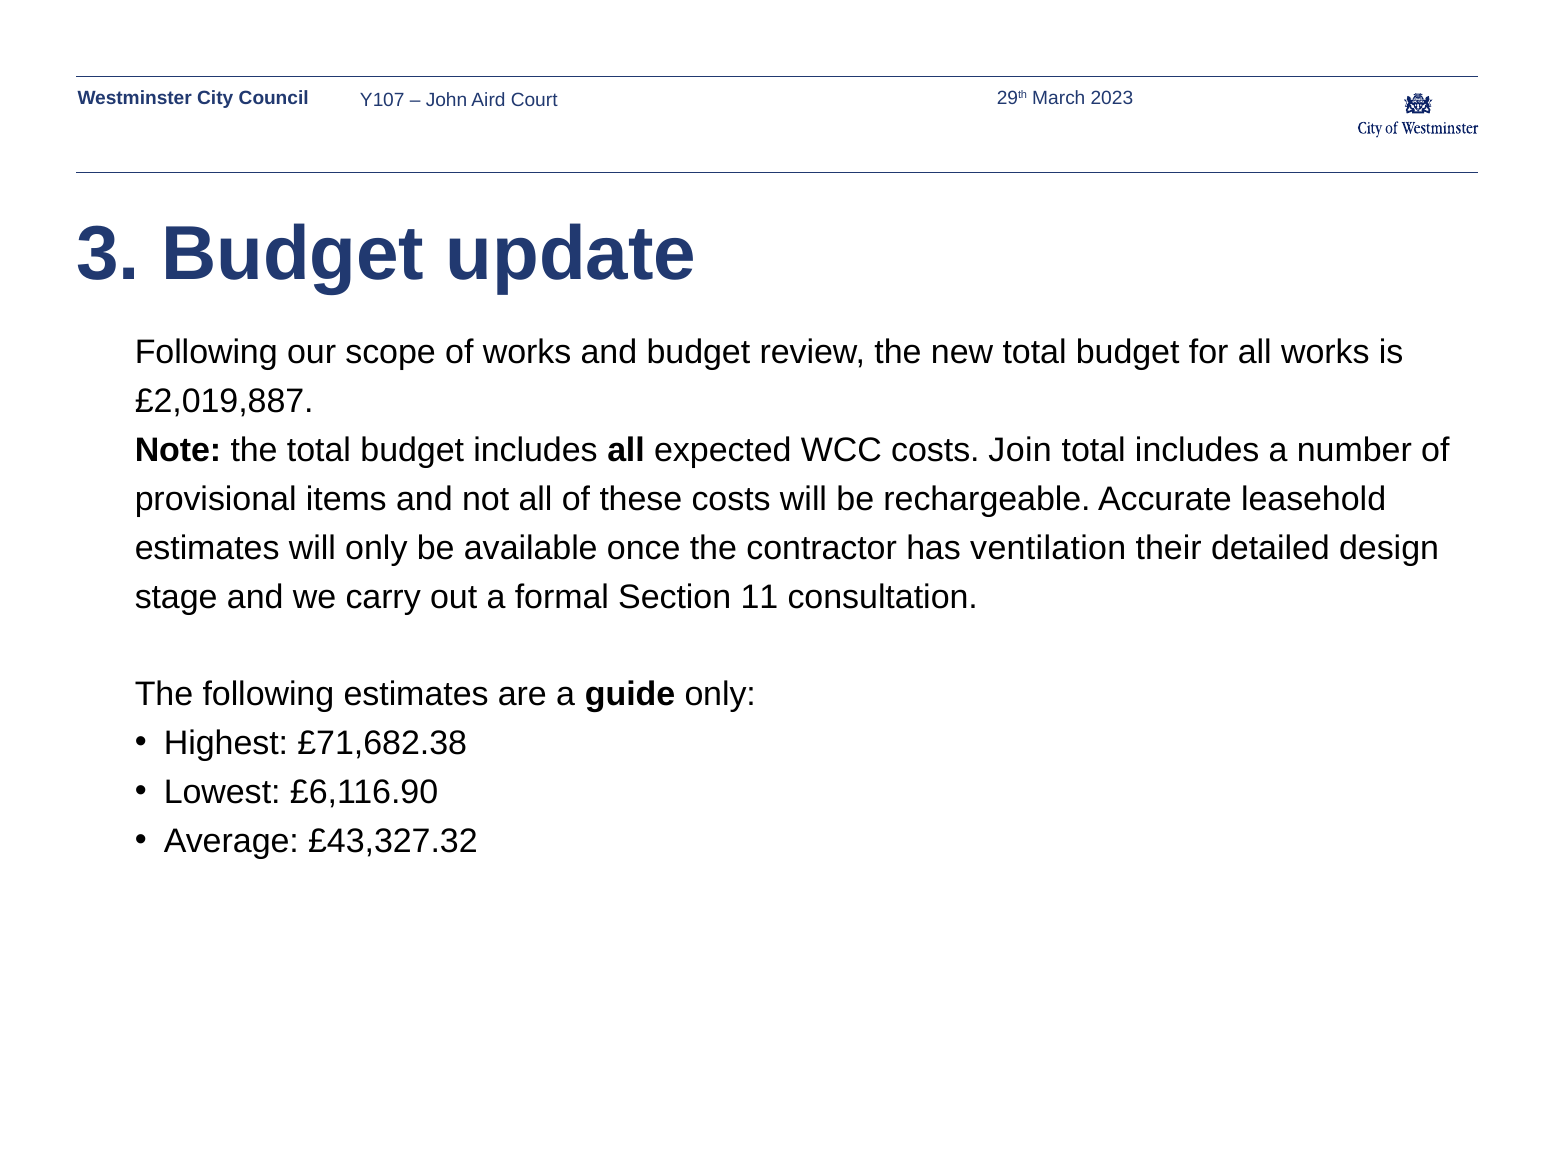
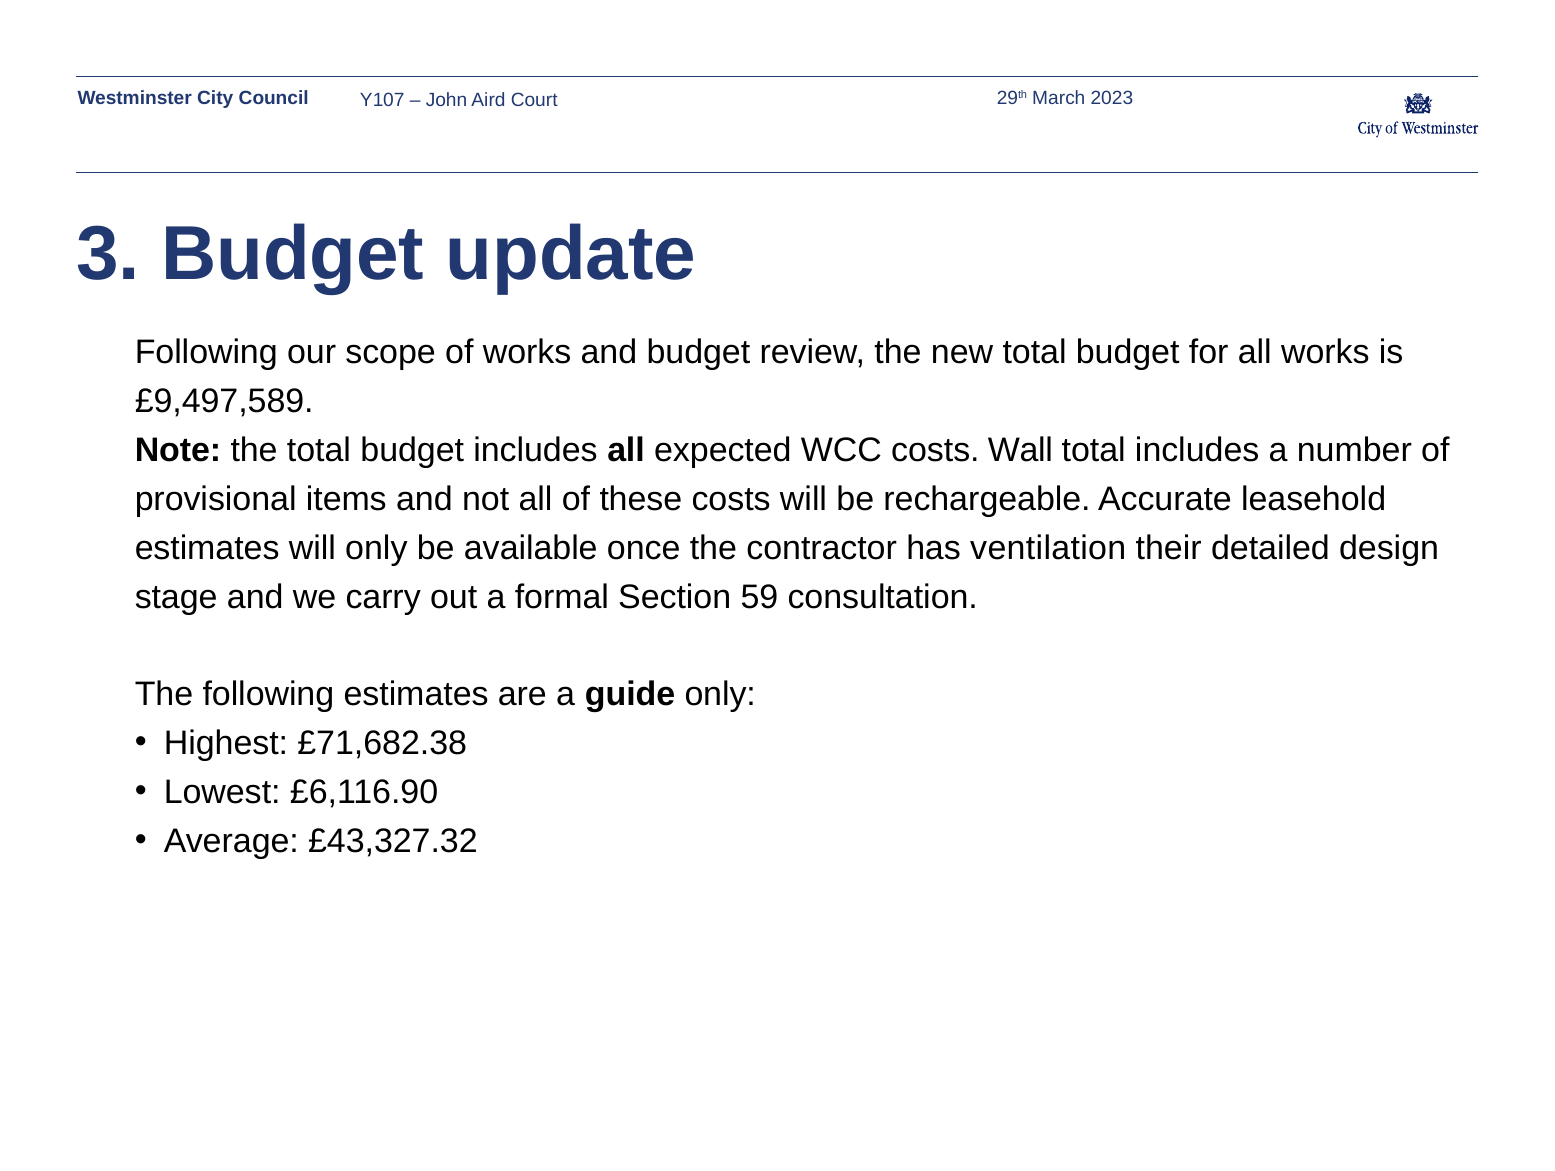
£2,019,887: £2,019,887 -> £9,497,589 (224, 402)
Join: Join -> Wall (1020, 451)
11: 11 -> 59 (759, 597)
